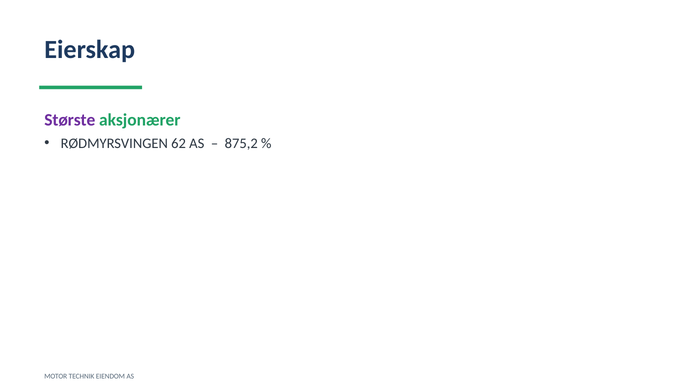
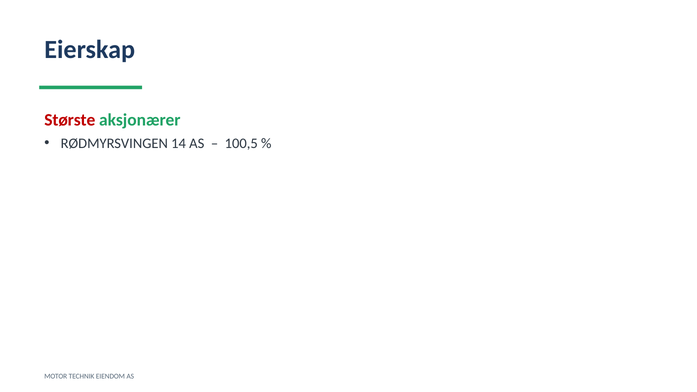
Største colour: purple -> red (70, 120)
62: 62 -> 14 (179, 143)
875,2: 875,2 -> 100,5 (241, 143)
